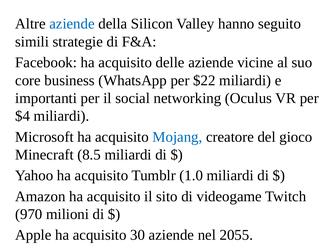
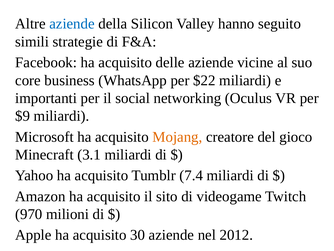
$4: $4 -> $9 (23, 116)
Mojang colour: blue -> orange (177, 137)
8.5: 8.5 -> 3.1 (89, 154)
1.0: 1.0 -> 7.4 (191, 175)
2055: 2055 -> 2012 (236, 235)
